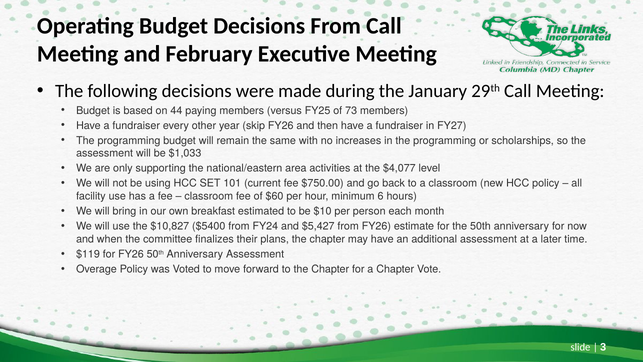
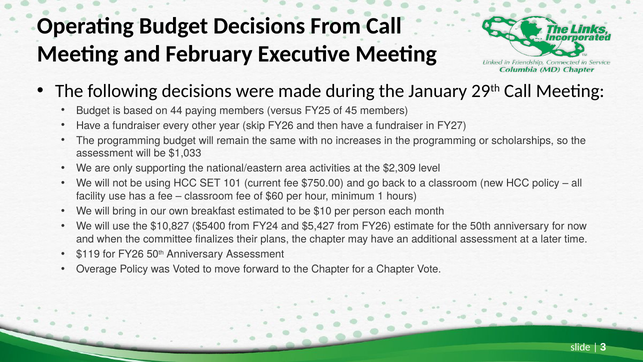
73: 73 -> 45 (351, 110)
$4,077: $4,077 -> $2,309 (399, 168)
6: 6 -> 1 (381, 196)
